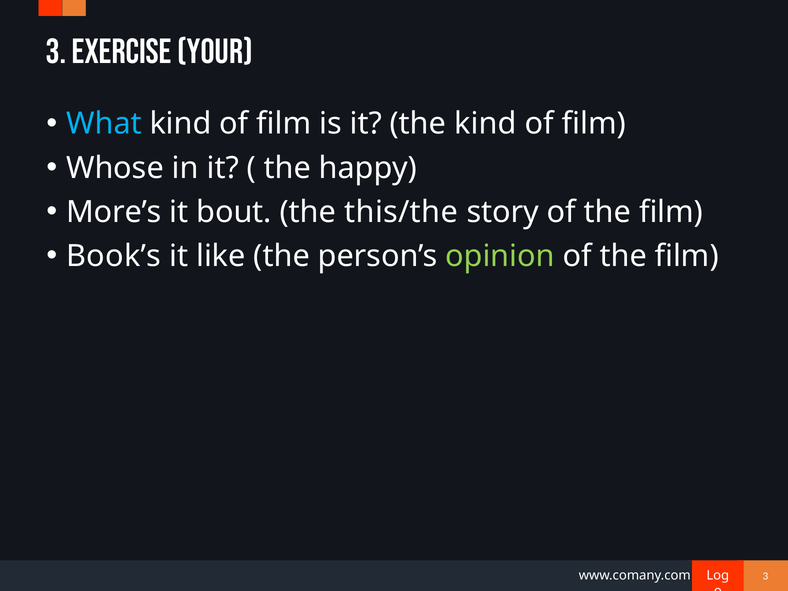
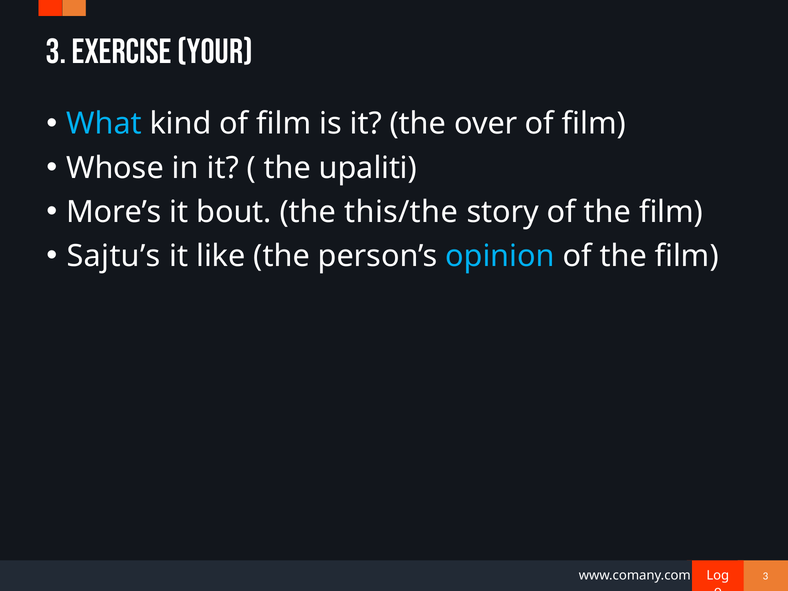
the kind: kind -> over (486, 124)
happy: happy -> upaliti (368, 168)
Book’s: Book’s -> Sajtu’s (114, 256)
opinion colour: light green -> light blue (500, 256)
